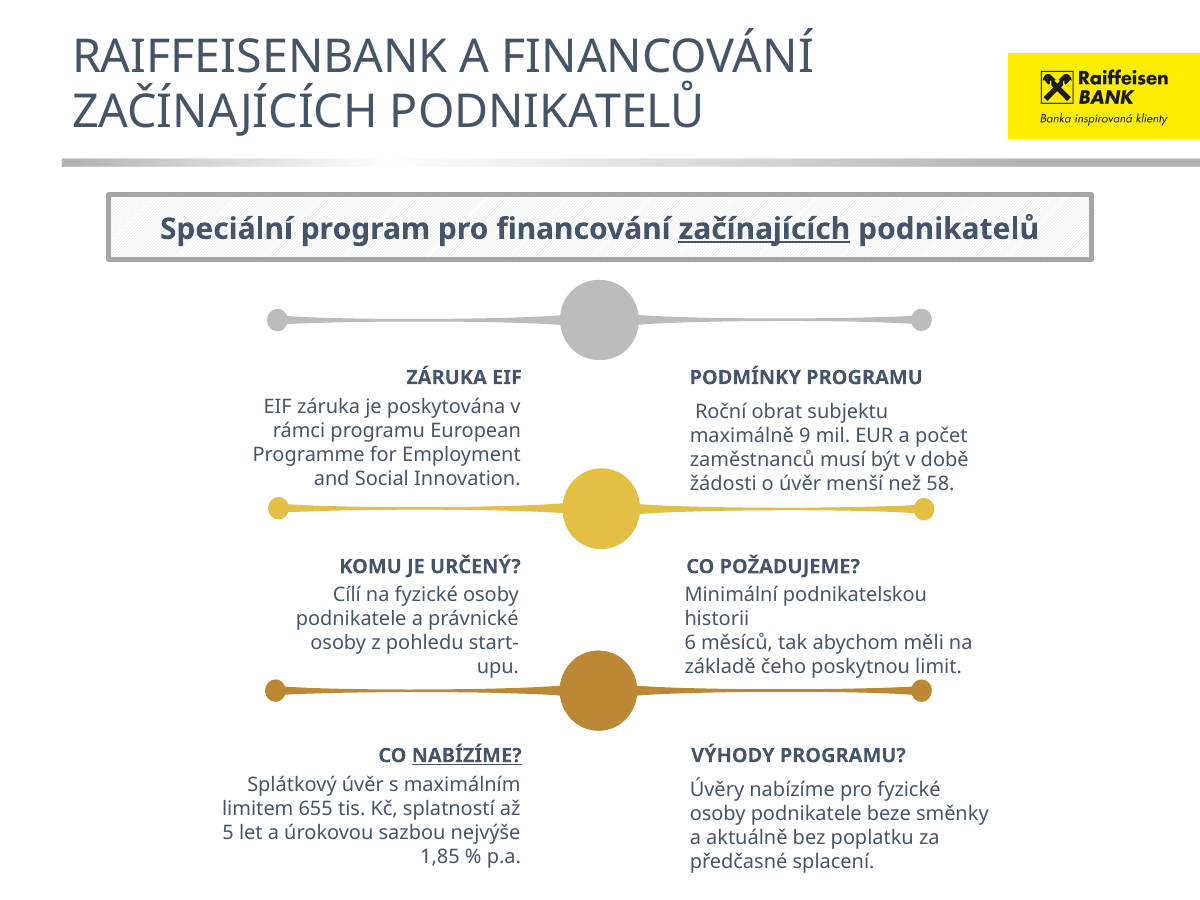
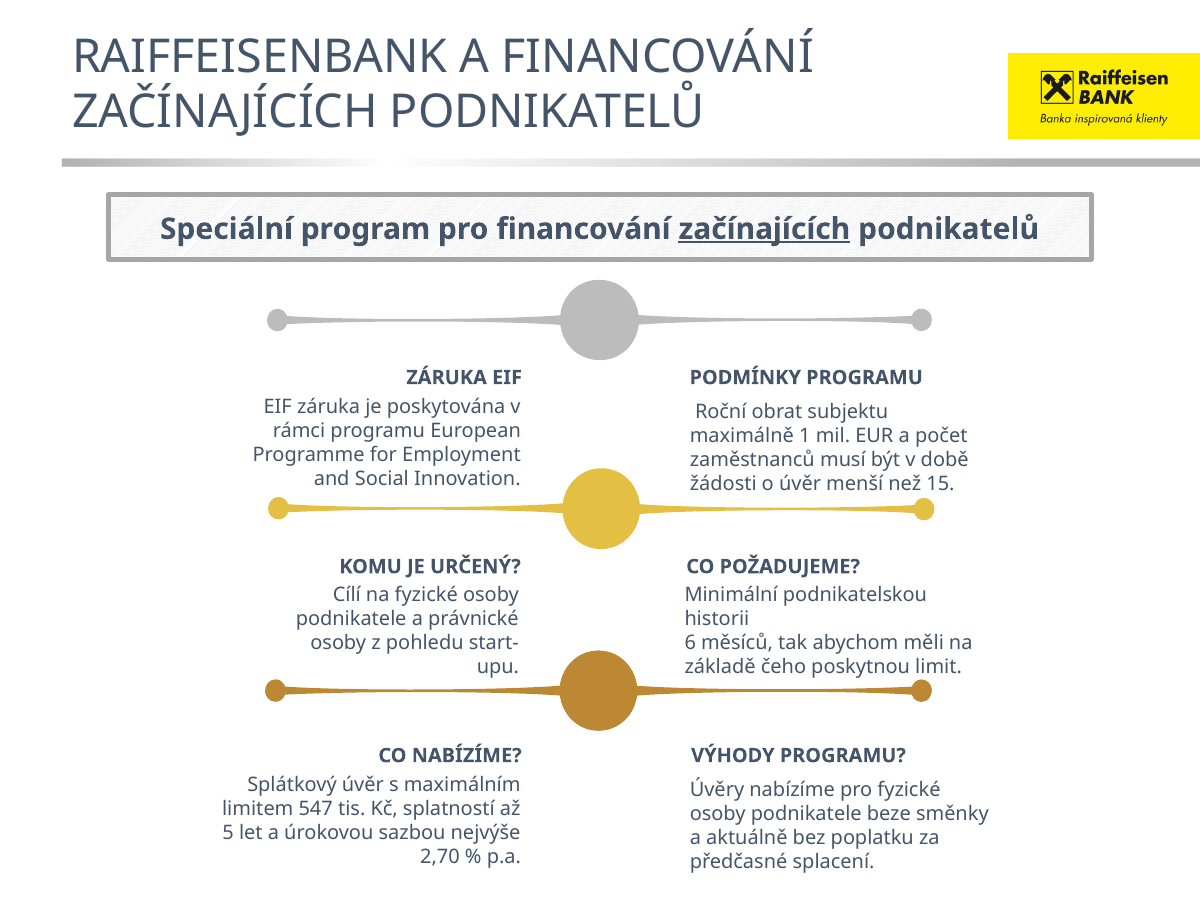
9: 9 -> 1 (805, 436)
58: 58 -> 15 (941, 484)
NABÍZÍME underline: present -> none (467, 756)
655: 655 -> 547 (316, 809)
1,85: 1,85 -> 2,70 (440, 857)
